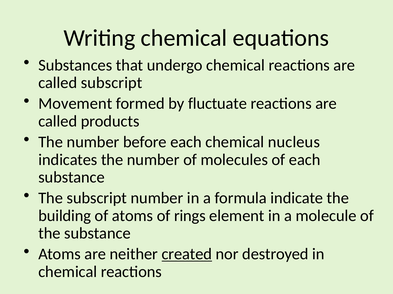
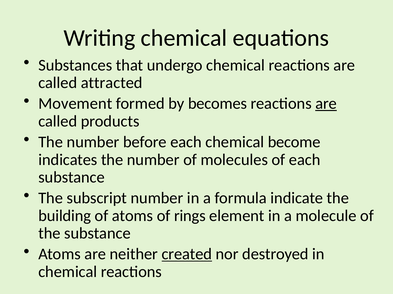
called subscript: subscript -> attracted (112, 83)
fluctuate: fluctuate -> becomes (218, 104)
are underline: none -> present (326, 104)
nucleus: nucleus -> become (294, 142)
